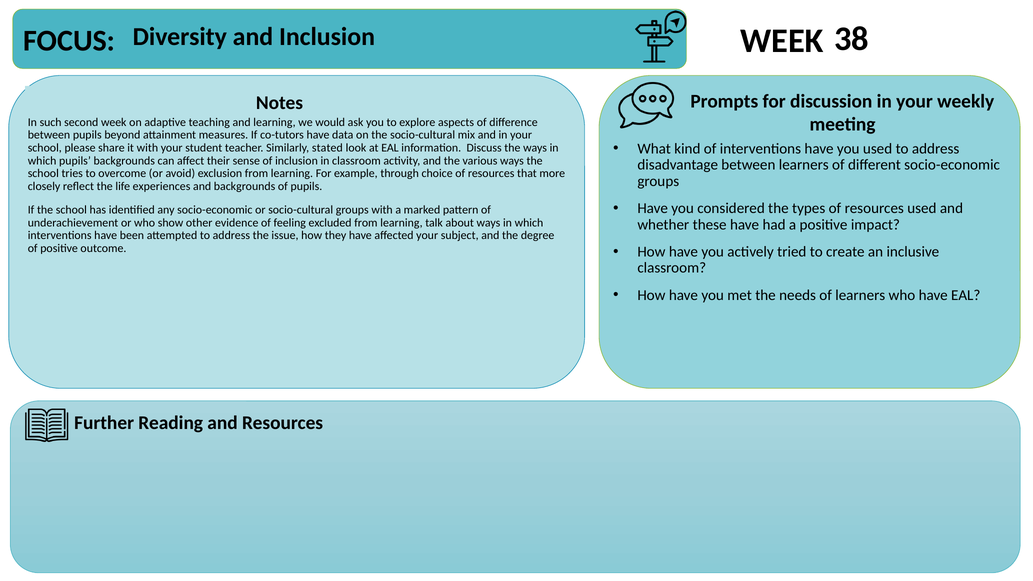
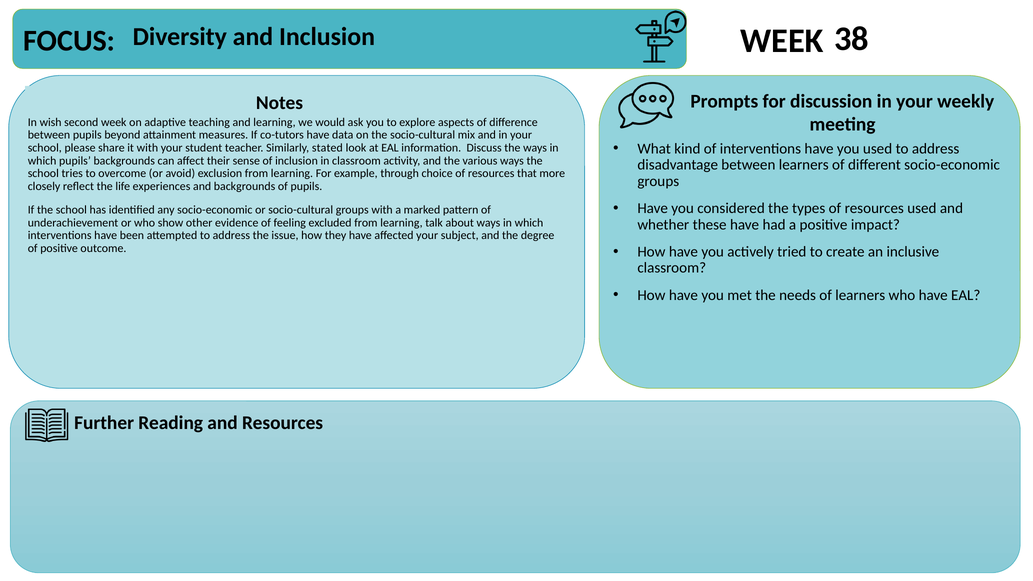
such: such -> wish (51, 122)
